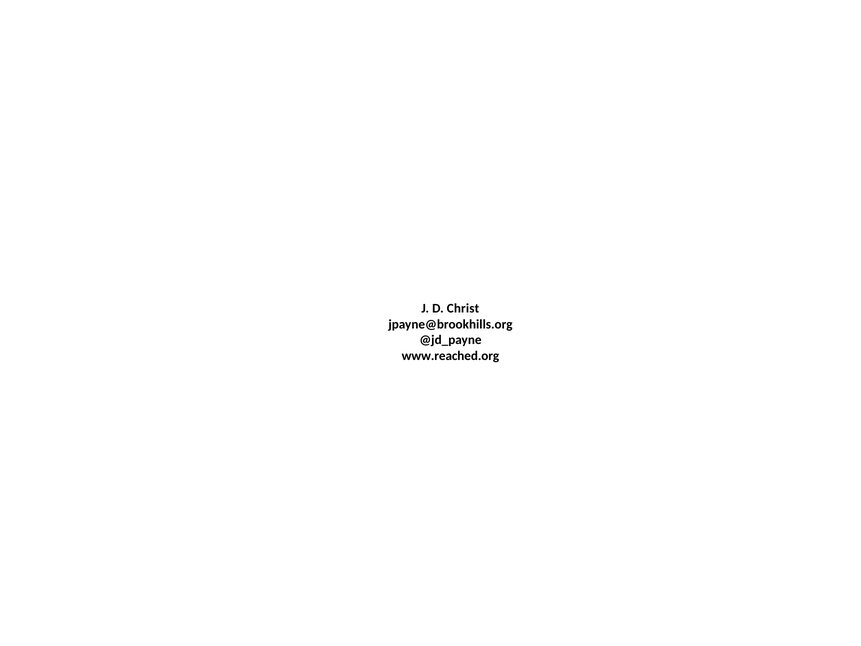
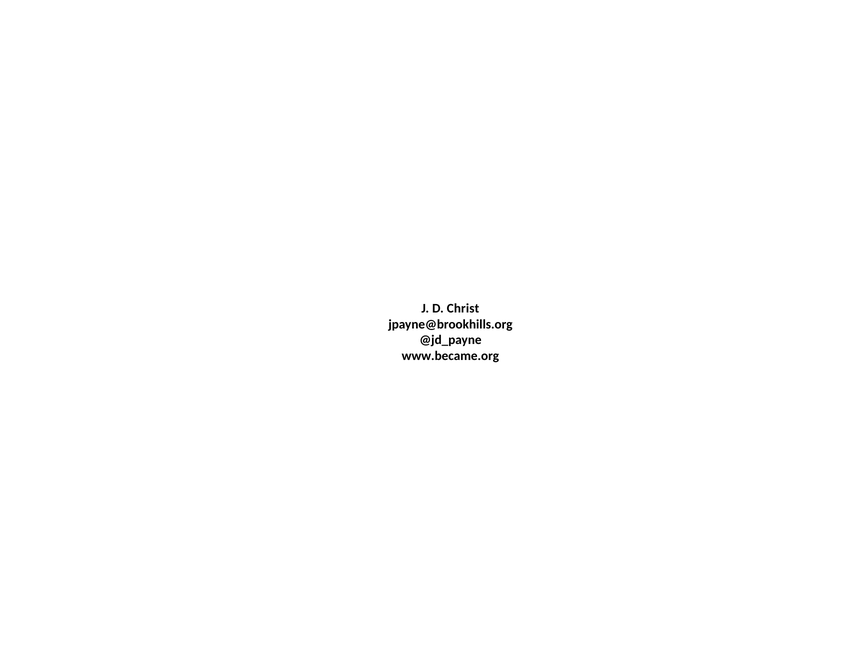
www.reached.org: www.reached.org -> www.became.org (450, 356)
